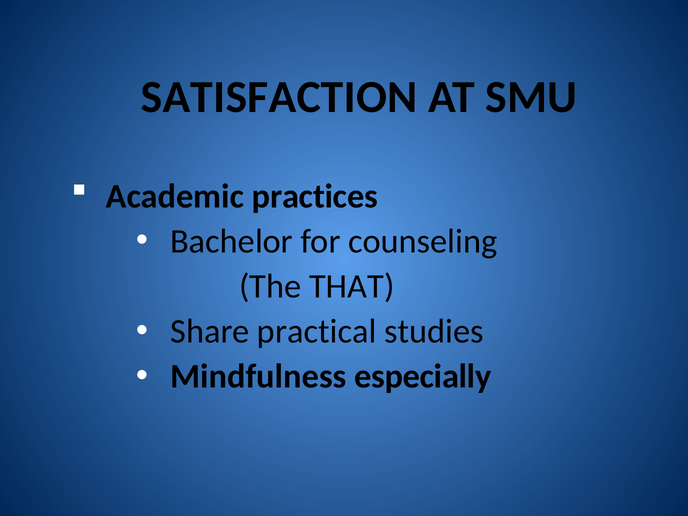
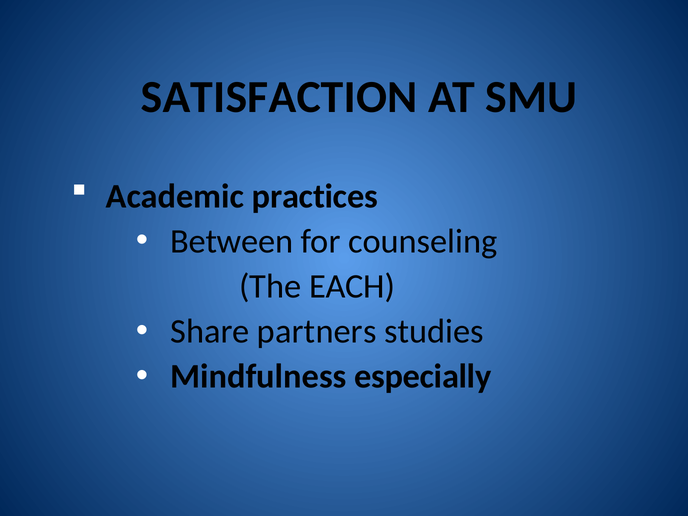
Bachelor: Bachelor -> Between (232, 241)
THAT: THAT -> EACH (352, 286)
practical: practical -> partners (317, 332)
